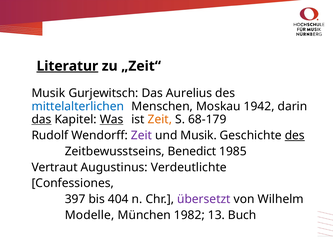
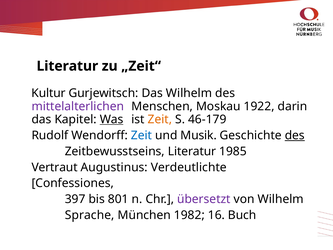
Literatur underline: present -> none (67, 66)
Musik: Musik -> Kultur (48, 93)
Das Aurelius: Aurelius -> Wilhelm (189, 93)
mittelalterlichen colour: blue -> purple (78, 106)
1942: 1942 -> 1922 (259, 106)
das underline: present -> none (41, 119)
68-179: 68-179 -> 46-179 (207, 119)
Zeit colour: purple -> blue (141, 135)
Zeitbewusstseins Benedict: Benedict -> Literatur (192, 151)
404: 404 -> 801 (118, 199)
Modelle: Modelle -> Sprache (90, 215)
13: 13 -> 16 (216, 215)
